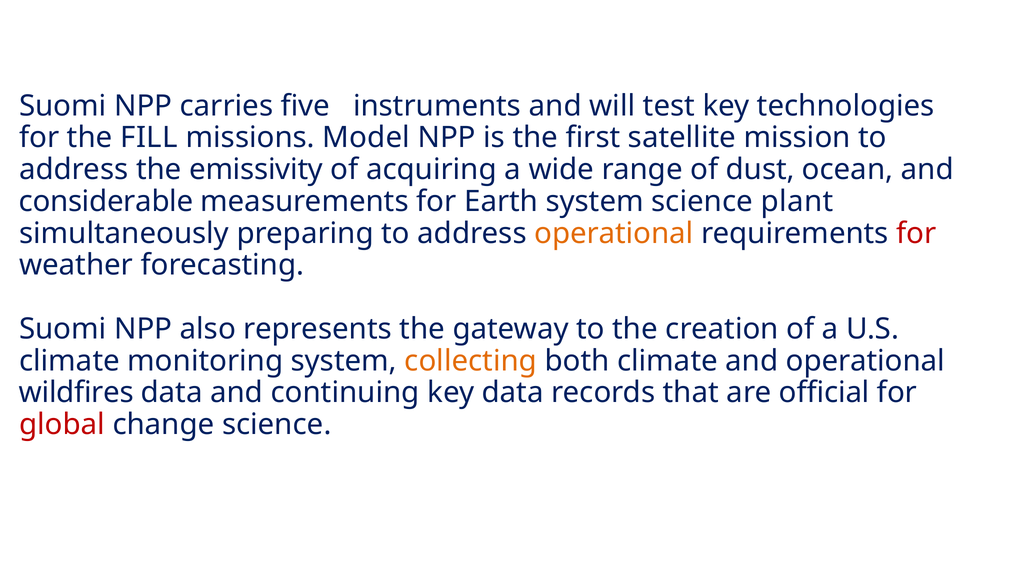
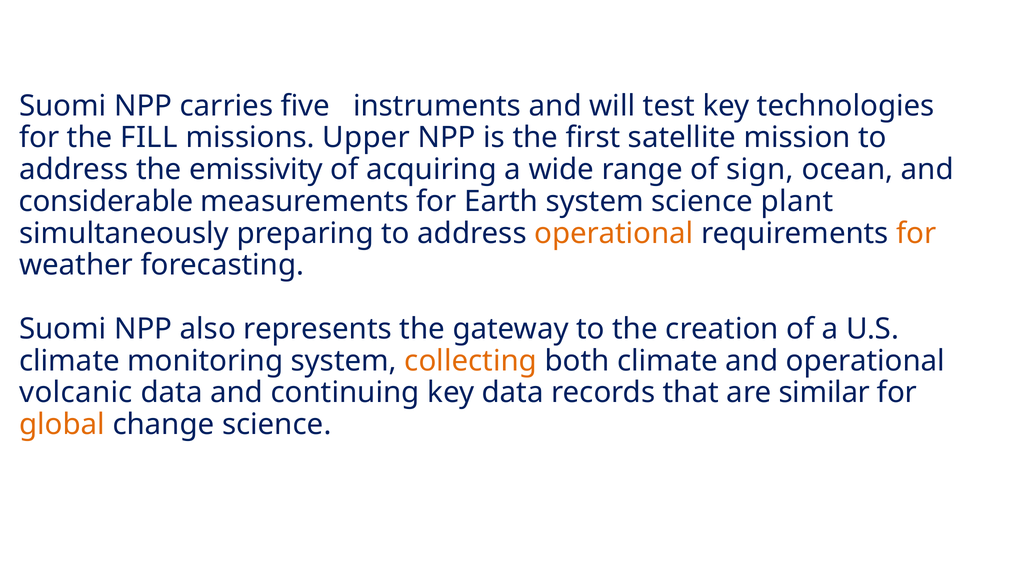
Model: Model -> Upper (366, 138)
dust: dust -> sign (760, 170)
for colour: red -> orange (916, 233)
wildfires: wildfires -> volcanic (76, 393)
official: official -> similar (824, 393)
global colour: red -> orange (62, 425)
